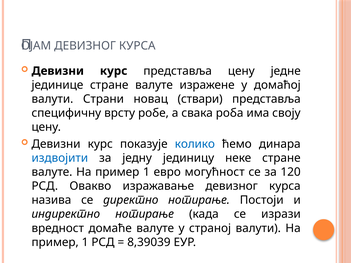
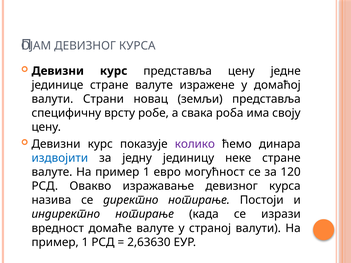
ствари: ствари -> земљи (200, 99)
колико colour: blue -> purple (195, 144)
8,39039: 8,39039 -> 2,63630 (149, 242)
